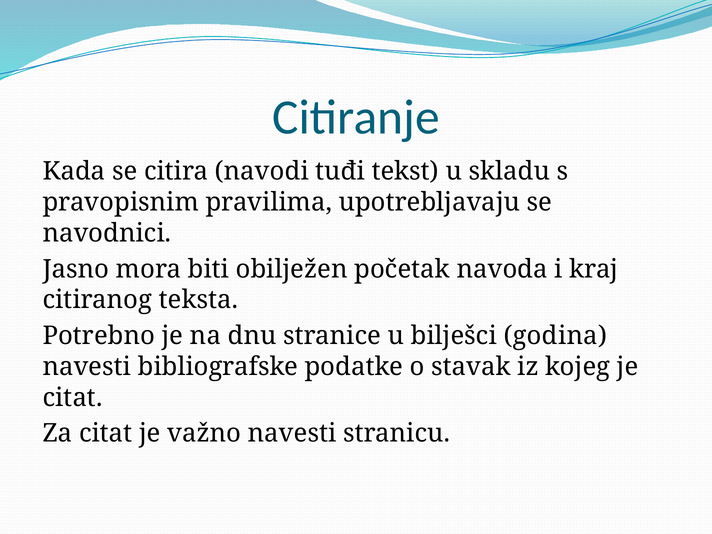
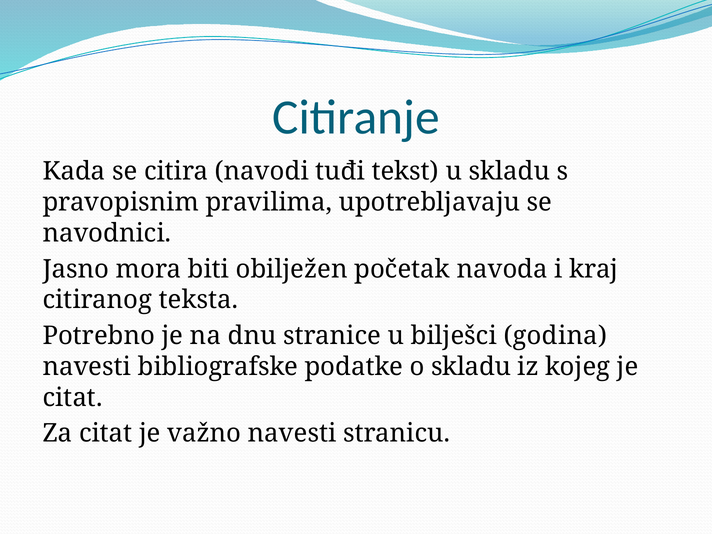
o stavak: stavak -> skladu (471, 367)
